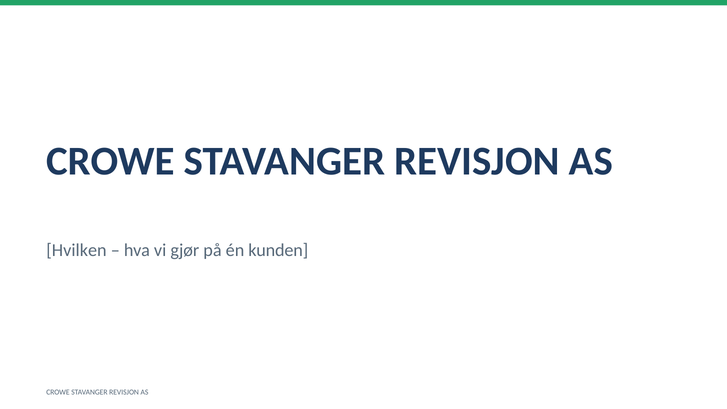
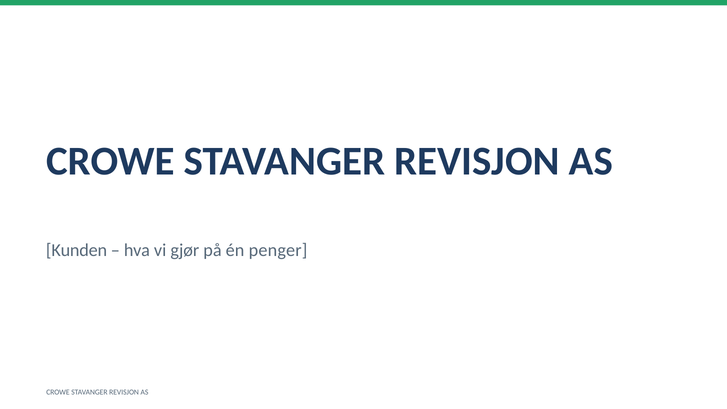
Hvilken: Hvilken -> Kunden (77, 250)
kunden: kunden -> penger (278, 250)
